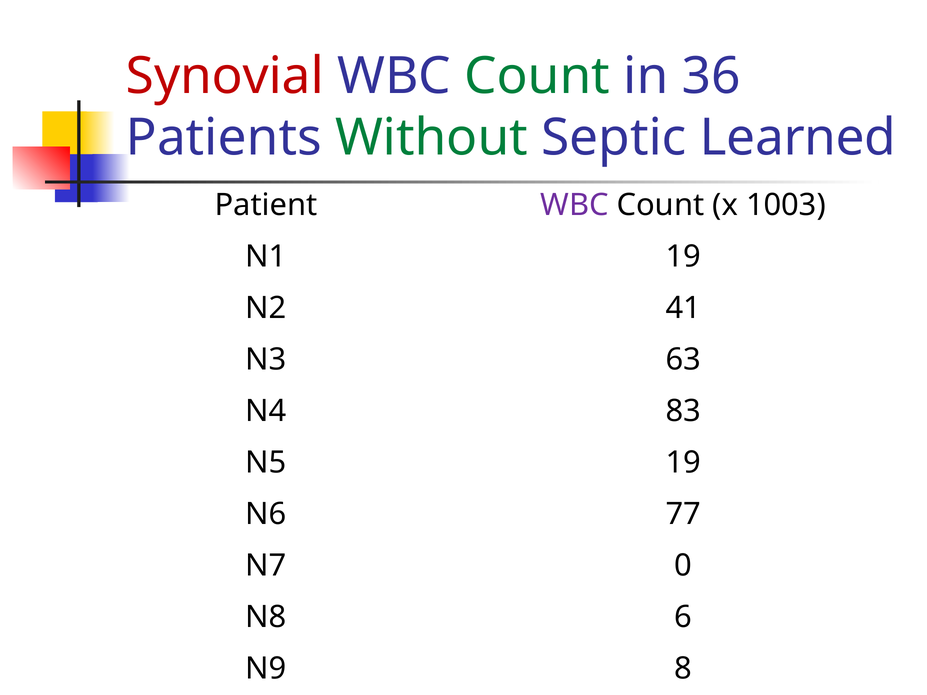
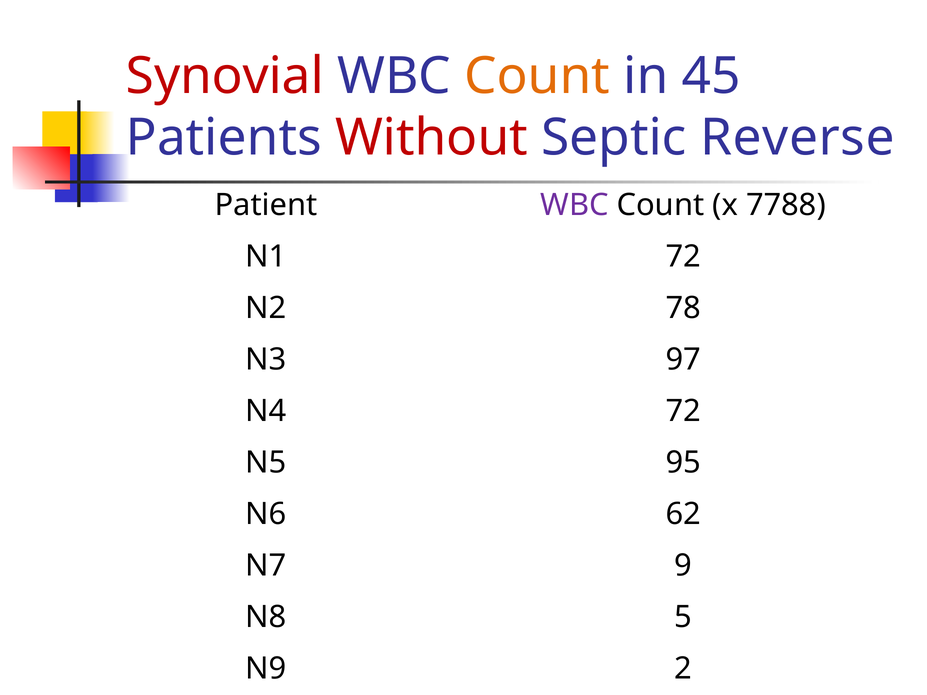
Count colour: green -> orange (537, 76)
36: 36 -> 45 (711, 76)
Without colour: green -> red (431, 138)
Learned: Learned -> Reverse (797, 138)
1003: 1003 -> 7788 (786, 205)
N1 19: 19 -> 72 (683, 257)
41: 41 -> 78 (683, 308)
63: 63 -> 97 (683, 360)
N4 83: 83 -> 72 (683, 411)
N5 19: 19 -> 95 (683, 463)
77: 77 -> 62 (683, 514)
N7 0: 0 -> 9 (683, 566)
6: 6 -> 5 (683, 617)
8: 8 -> 2 (683, 669)
